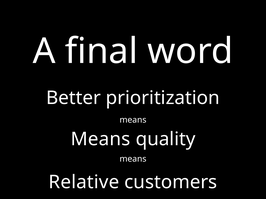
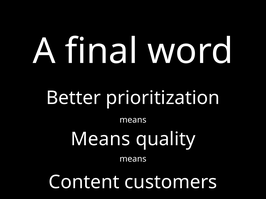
Relative: Relative -> Content (84, 182)
